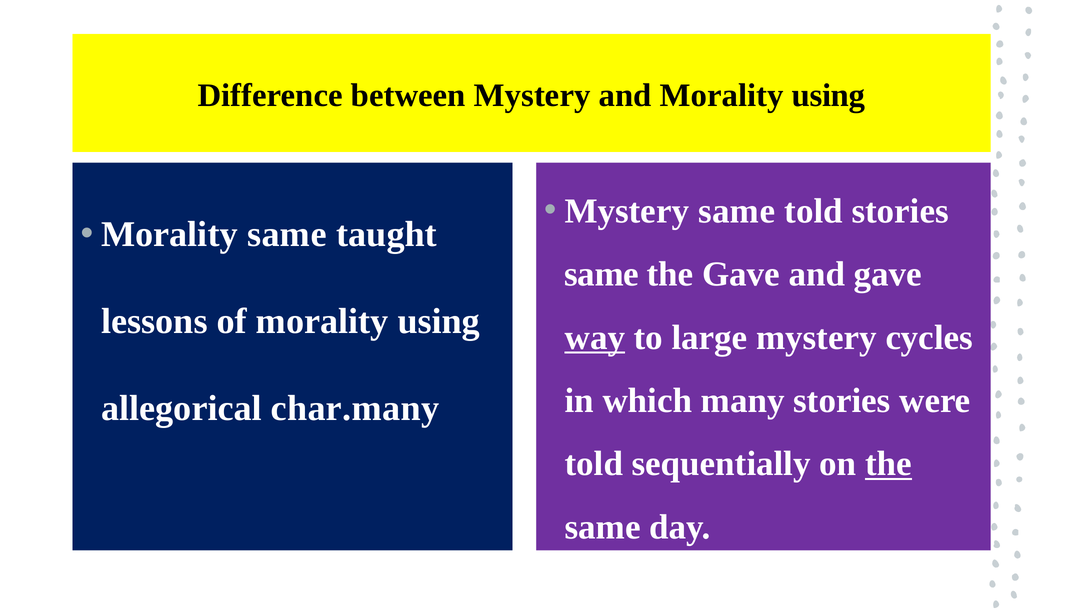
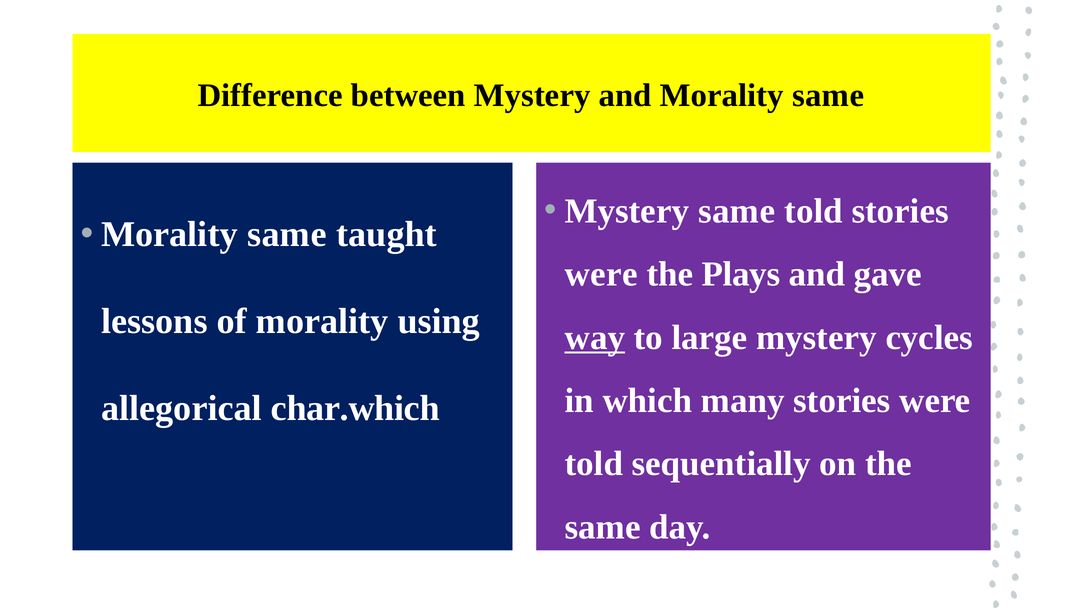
and Morality using: using -> same (828, 95)
same: same -> were (601, 274)
the Gave: Gave -> Plays (741, 274)
char.many: char.many -> char.which (355, 408)
the underline: present -> none (888, 464)
